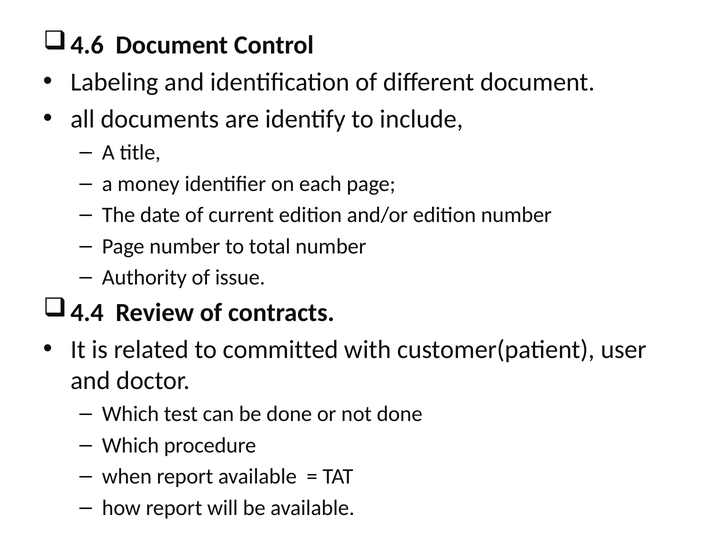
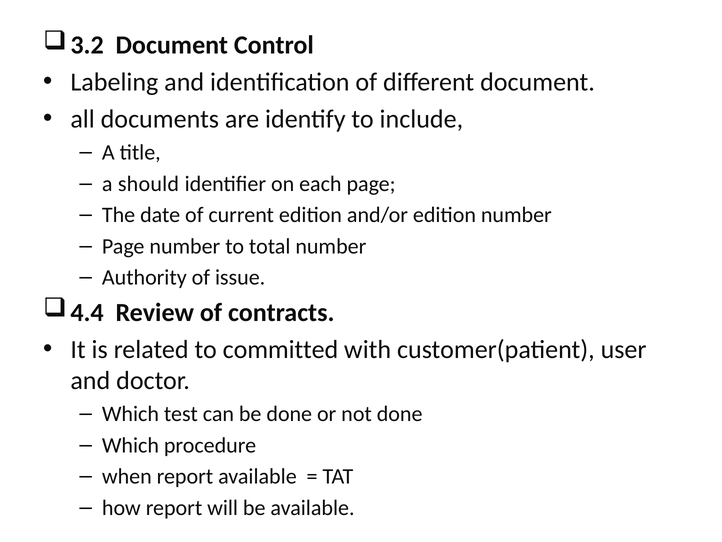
4.6: 4.6 -> 3.2 (87, 45)
money: money -> should (148, 184)
